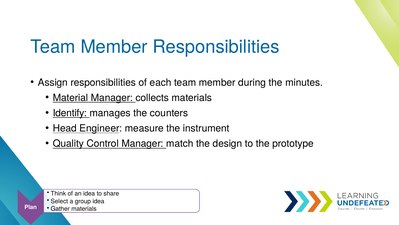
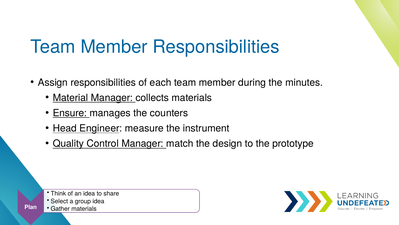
Identify: Identify -> Ensure (70, 113)
